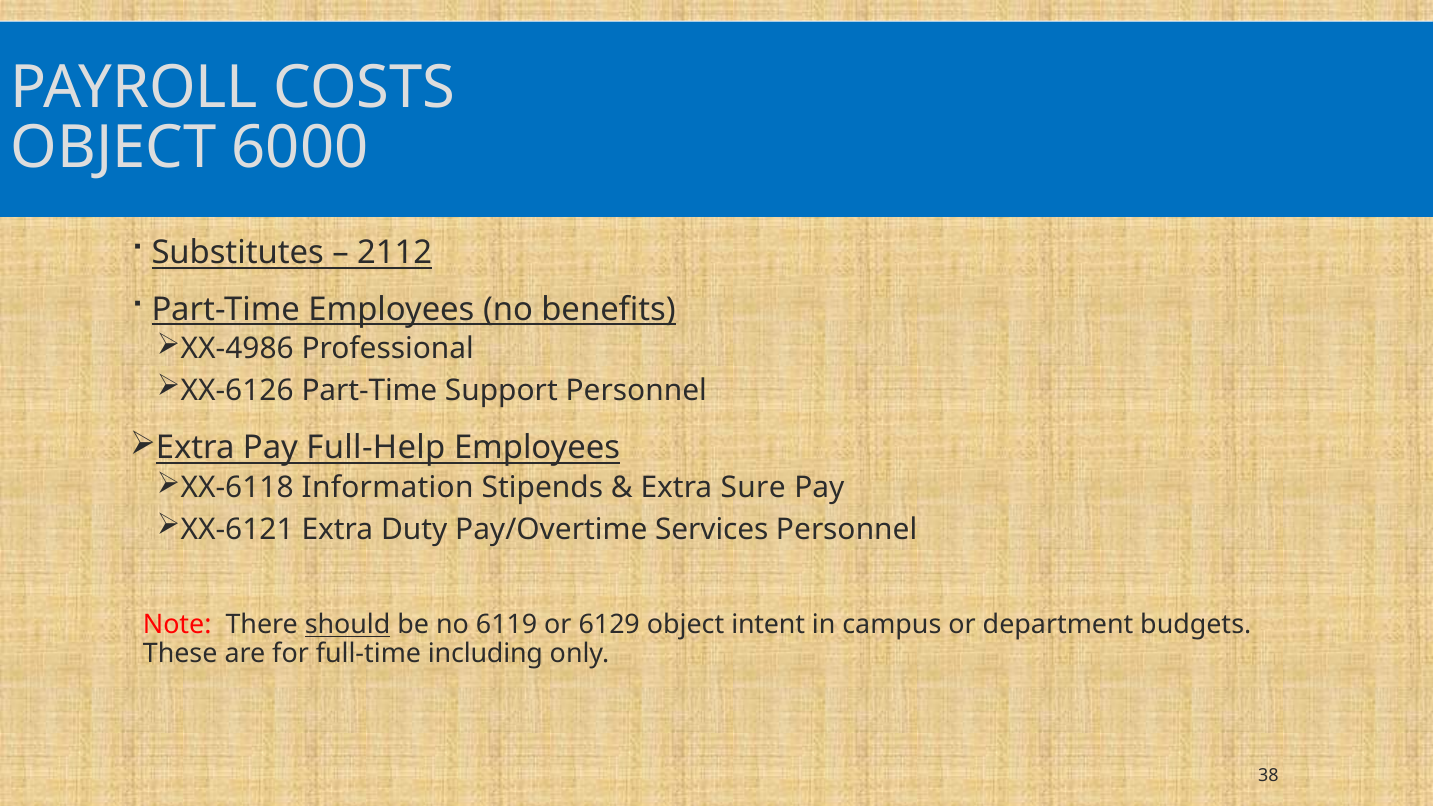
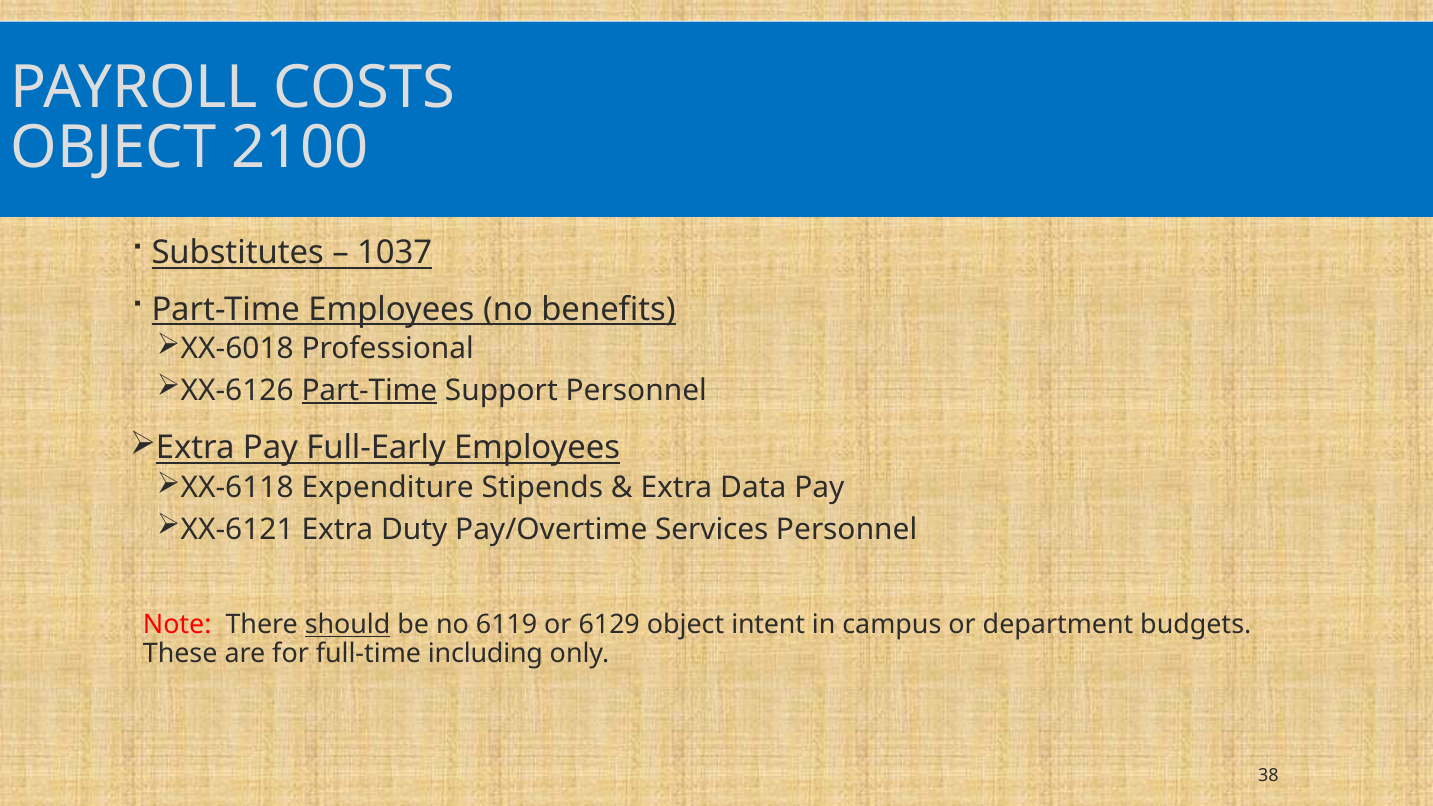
6000: 6000 -> 2100 (300, 148)
2112: 2112 -> 1037 (395, 253)
XX-4986: XX-4986 -> XX-6018 (237, 349)
Part-Time underline: none -> present (369, 390)
Full-Help: Full-Help -> Full-Early (376, 448)
Information: Information -> Expenditure (388, 488)
Sure: Sure -> Data (753, 488)
